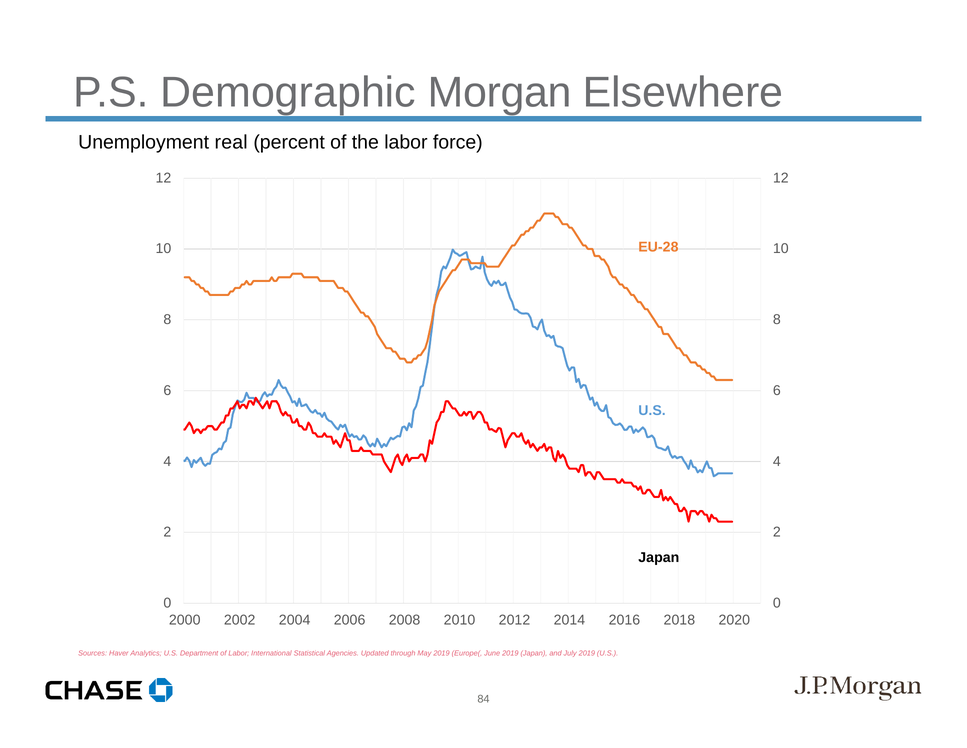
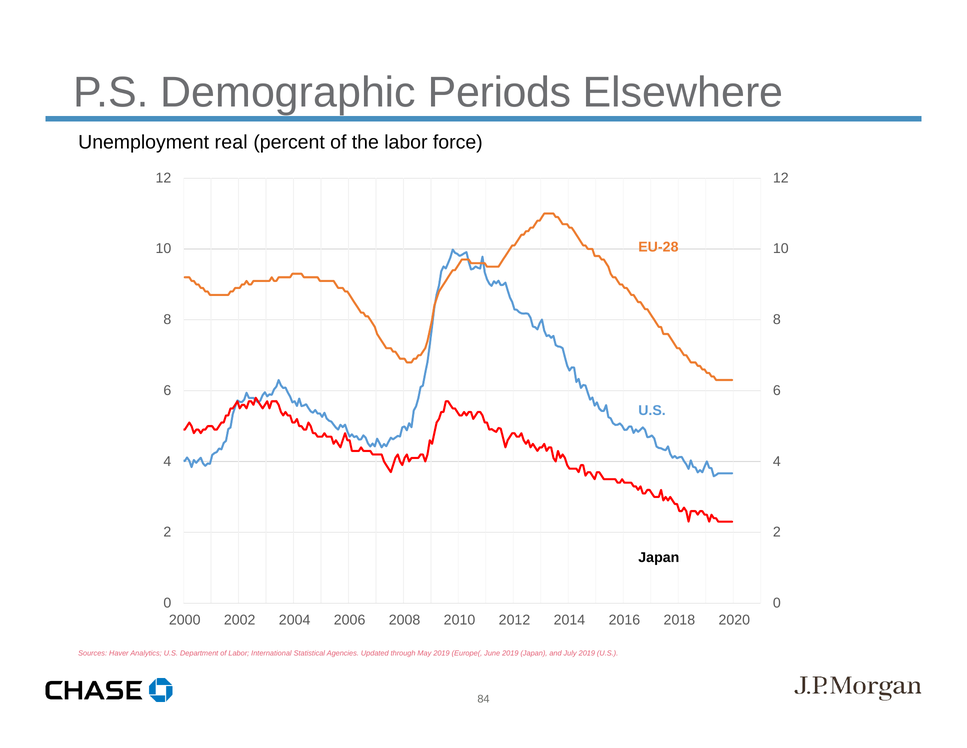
Morgan: Morgan -> Periods (500, 92)
